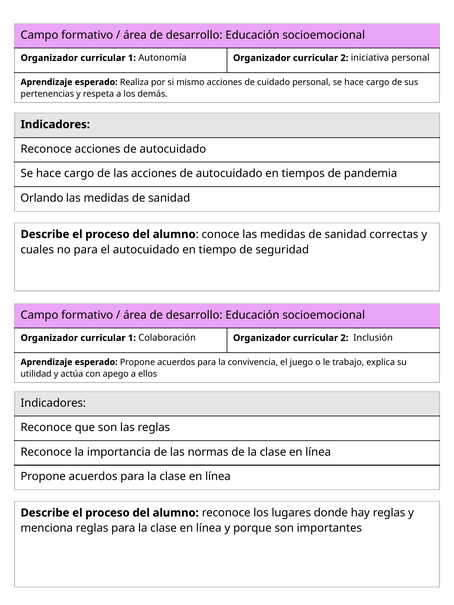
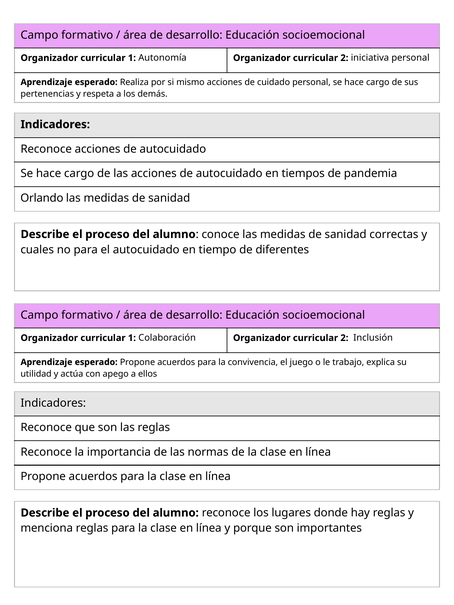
seguridad: seguridad -> diferentes (282, 250)
